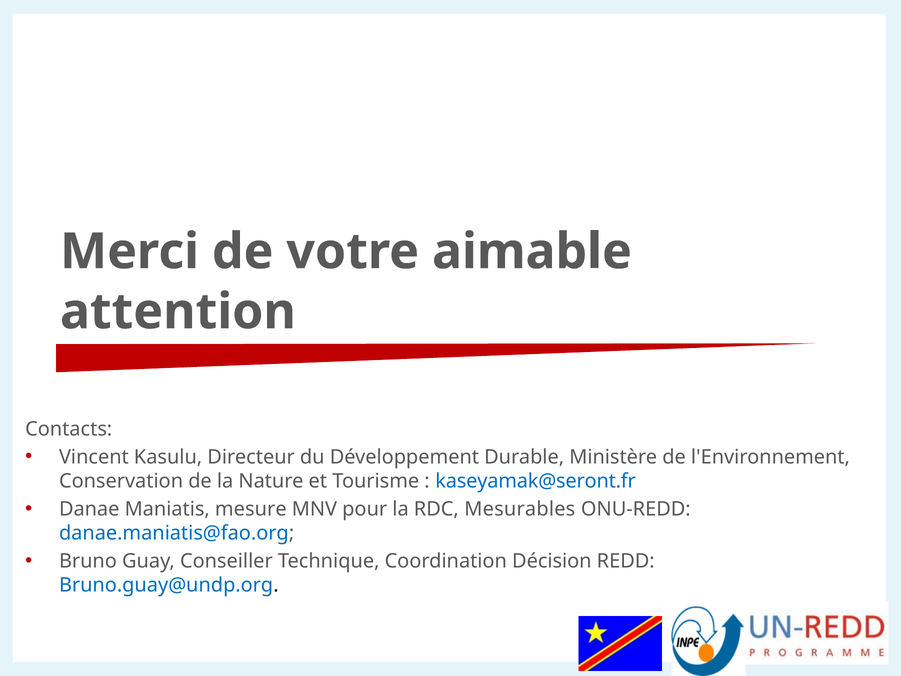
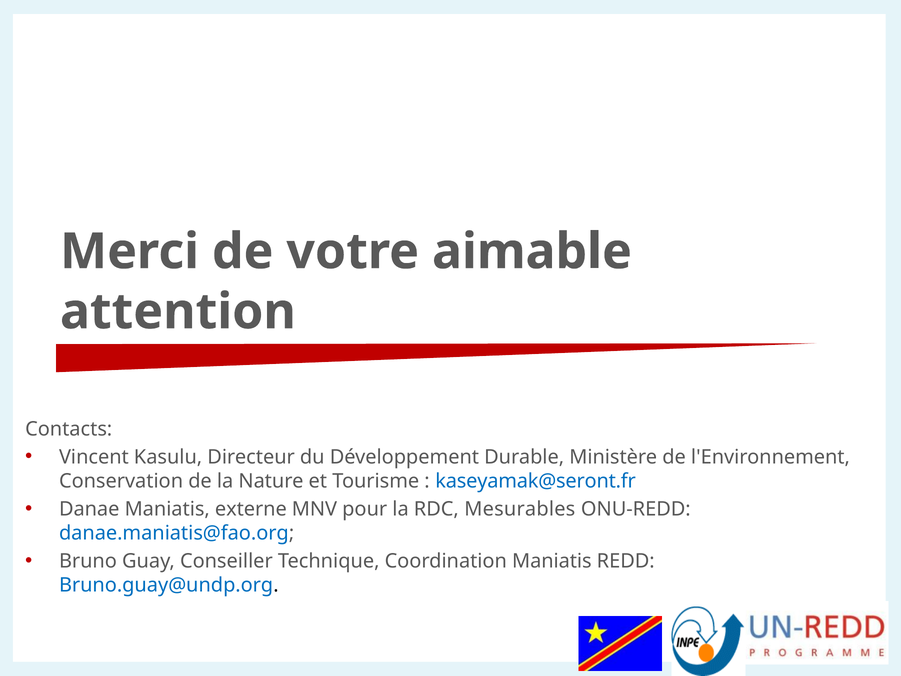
mesure: mesure -> externe (251, 509)
Coordination Décision: Décision -> Maniatis (552, 561)
